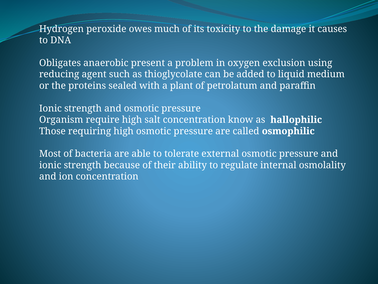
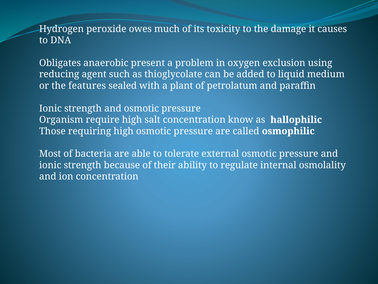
proteins: proteins -> features (87, 86)
